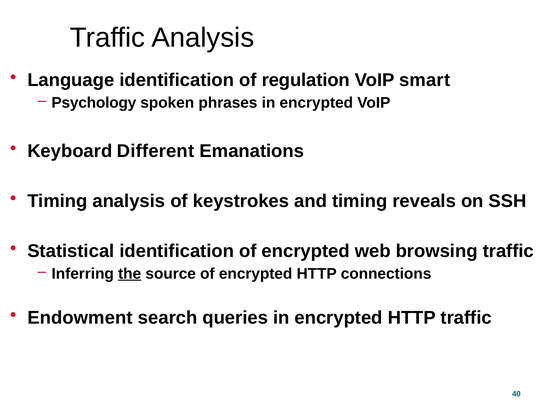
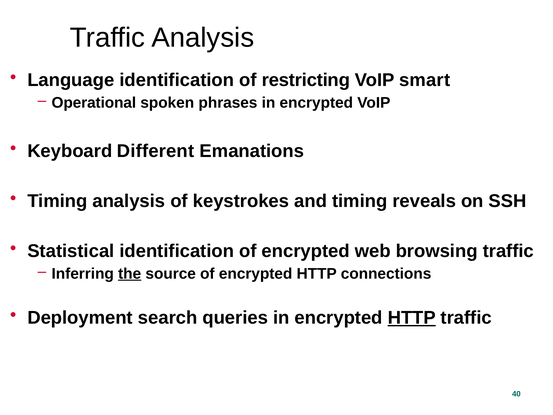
regulation: regulation -> restricting (306, 80)
Psychology: Psychology -> Operational (94, 103)
Endowment: Endowment -> Deployment (80, 318)
HTTP underline: none -> present (412, 318)
